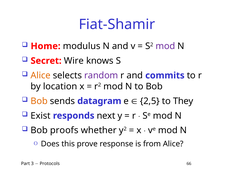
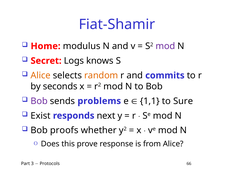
Wire: Wire -> Logs (74, 61)
random colour: purple -> orange (101, 76)
location: location -> seconds (60, 87)
Bob colour: orange -> purple (39, 101)
datagram: datagram -> problems (99, 101)
2,5: 2,5 -> 1,1 (150, 101)
They: They -> Sure (183, 101)
